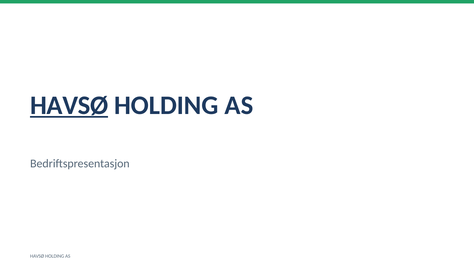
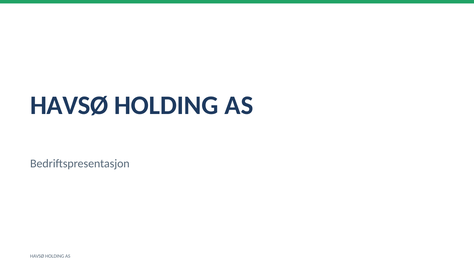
HAVSØ underline: present -> none (69, 105)
